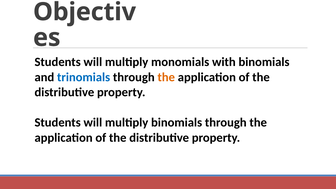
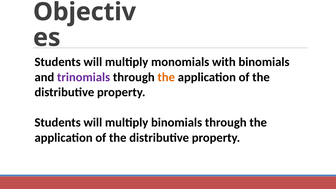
trinomials colour: blue -> purple (84, 77)
